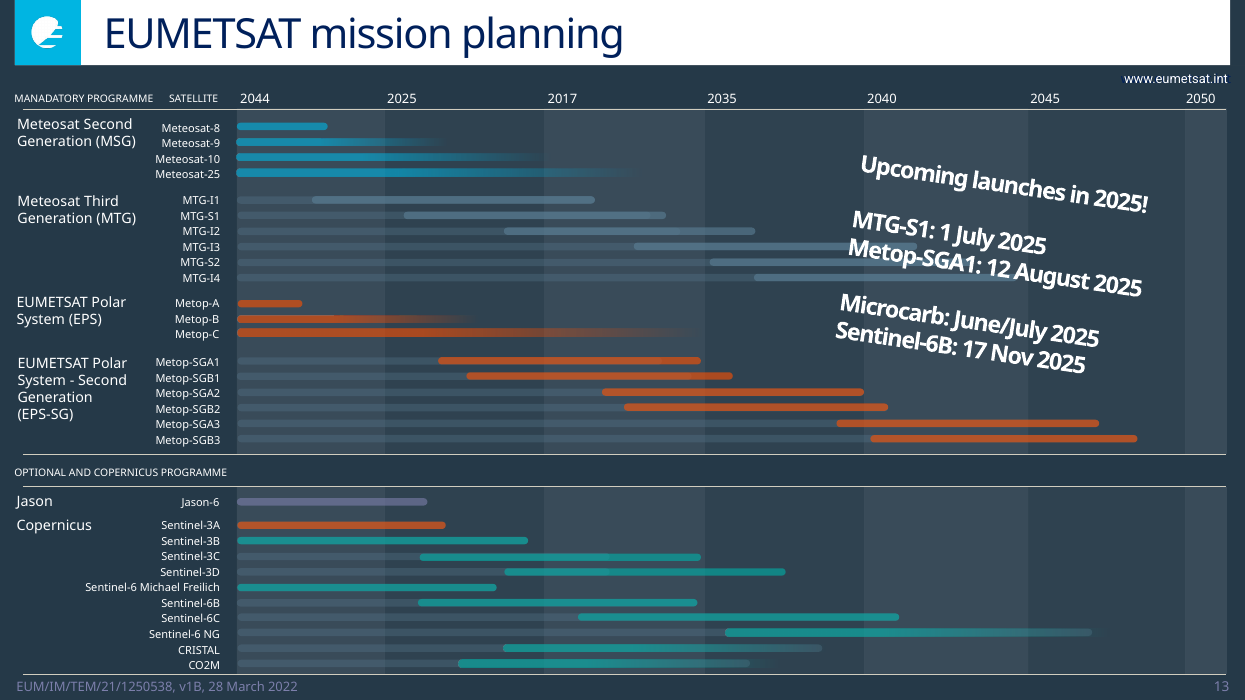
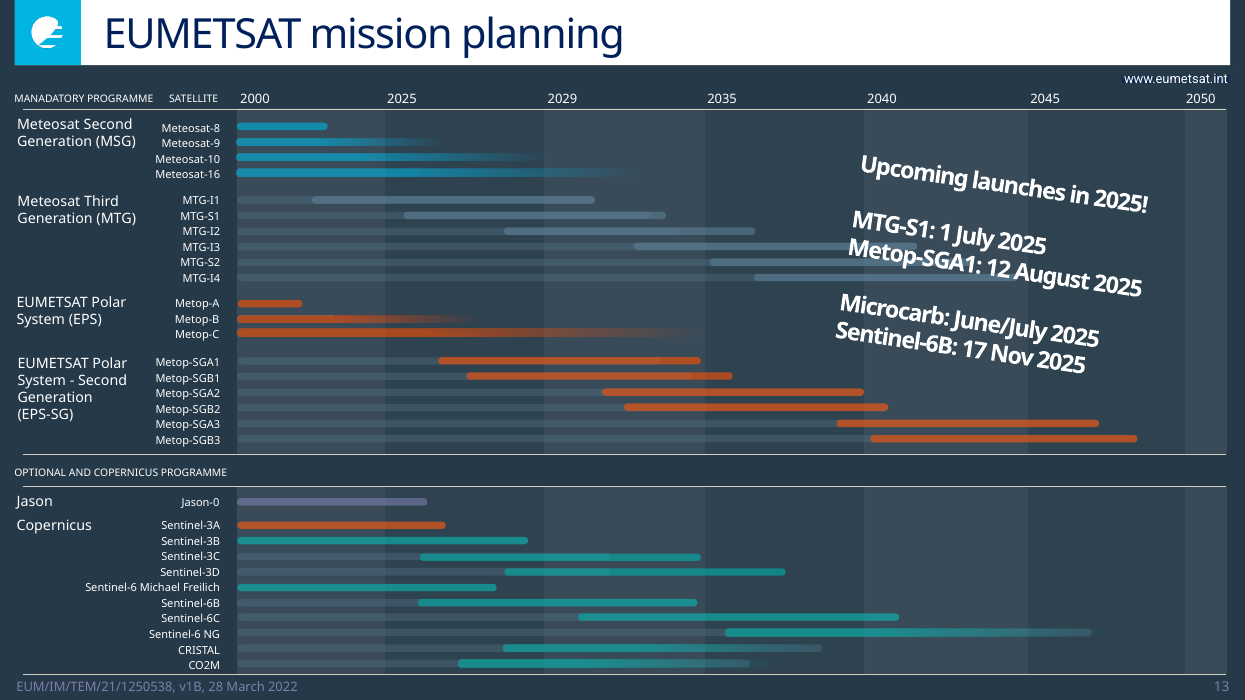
2044: 2044 -> 2000 (255, 99)
2017: 2017 -> 2029 (562, 99)
Meteosat-25: Meteosat-25 -> Meteosat-16 (188, 175)
Jason-6: Jason-6 -> Jason-0 (200, 503)
